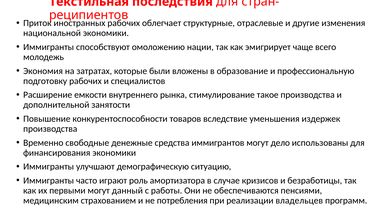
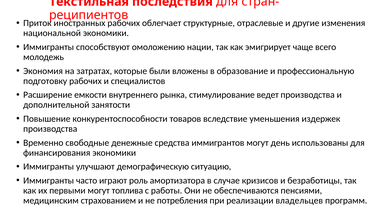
такое: такое -> ведет (268, 95)
дело: дело -> день (280, 143)
данный: данный -> топлива (127, 190)
